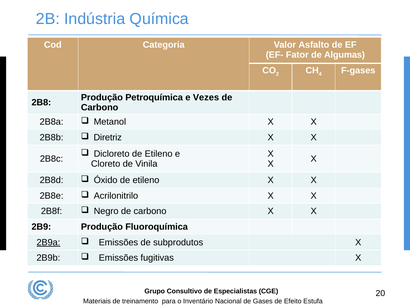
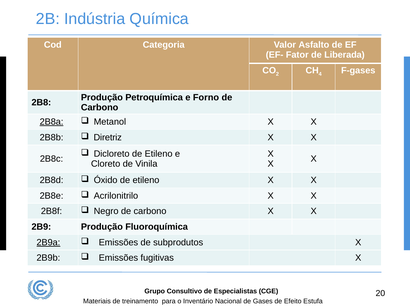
Algumas: Algumas -> Liberada (344, 55)
Vezes: Vezes -> Forno (206, 98)
2B8a underline: none -> present (52, 122)
